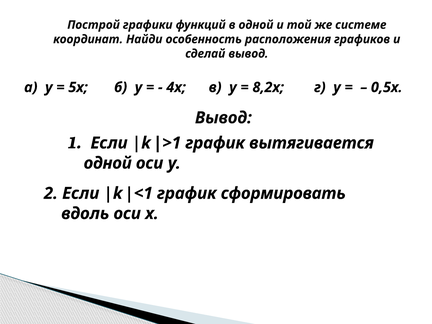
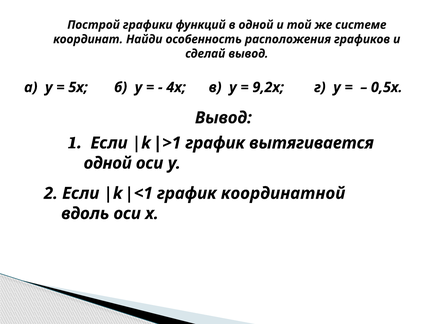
8,2х: 8,2х -> 9,2х (268, 87)
сформировать: сформировать -> координатной (283, 193)
